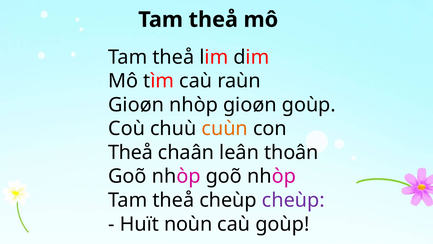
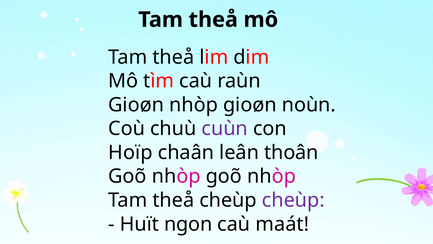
gioøn goùp: goùp -> noùn (309, 105)
cuùn colour: orange -> purple (225, 129)
Theå: Theå -> Hoïp (130, 152)
noùn: noùn -> ngon (188, 224)
caù goùp: goùp -> maát (282, 224)
